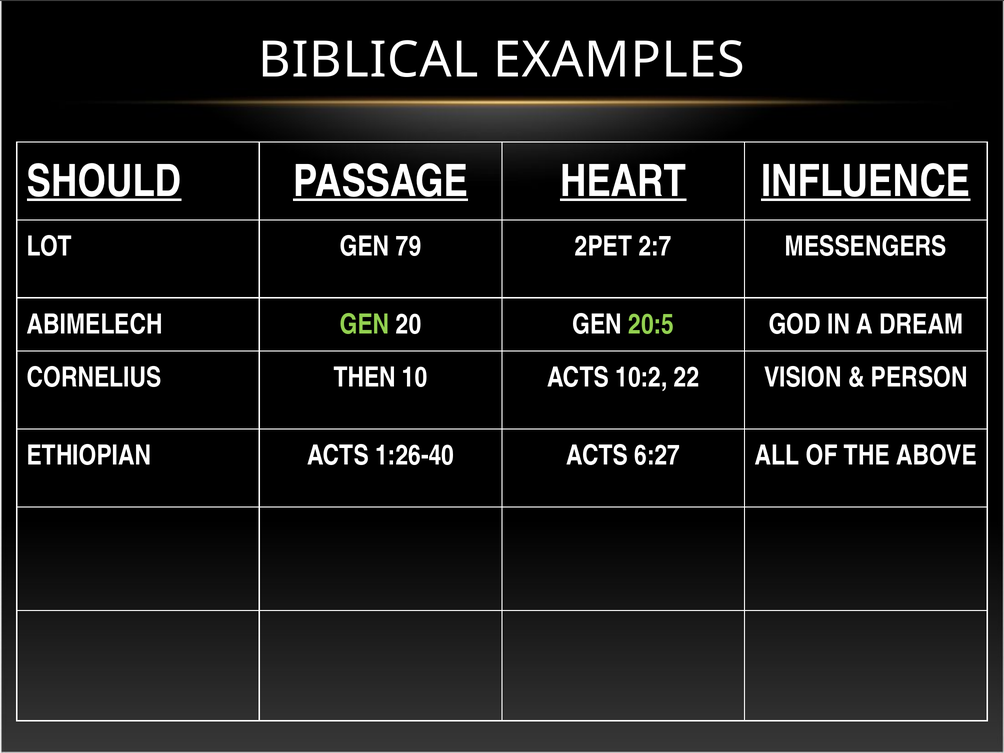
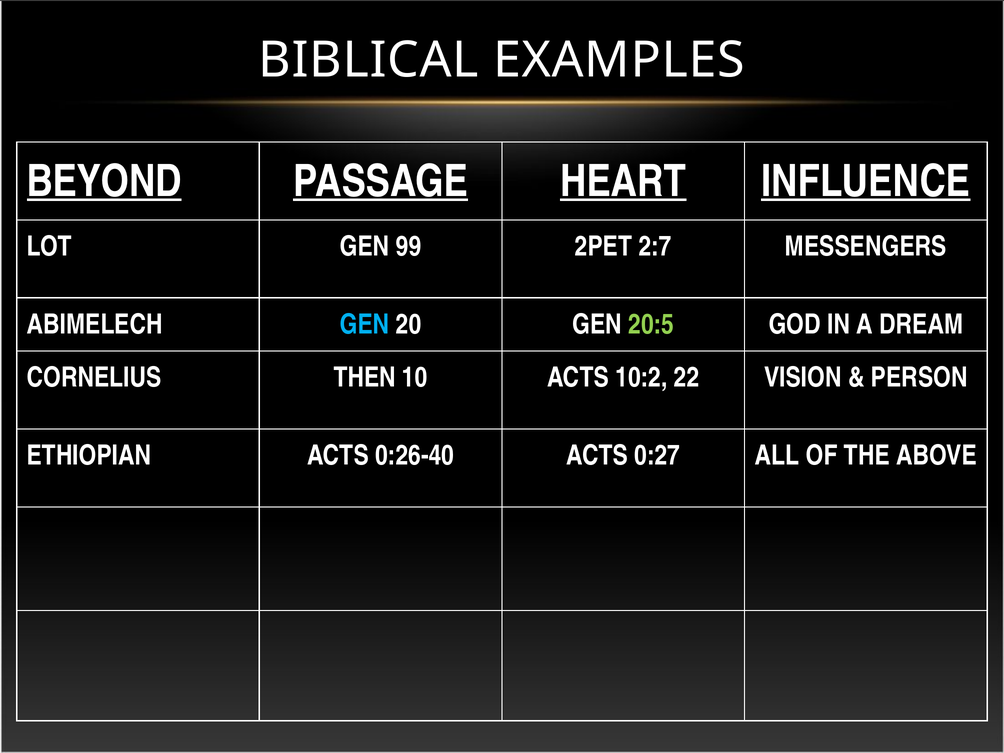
SHOULD: SHOULD -> BEYOND (104, 182)
79: 79 -> 99 (409, 247)
GEN colour: light green -> light blue (365, 325)
1:26-40: 1:26-40 -> 0:26-40 (415, 456)
6:27: 6:27 -> 0:27 (657, 456)
